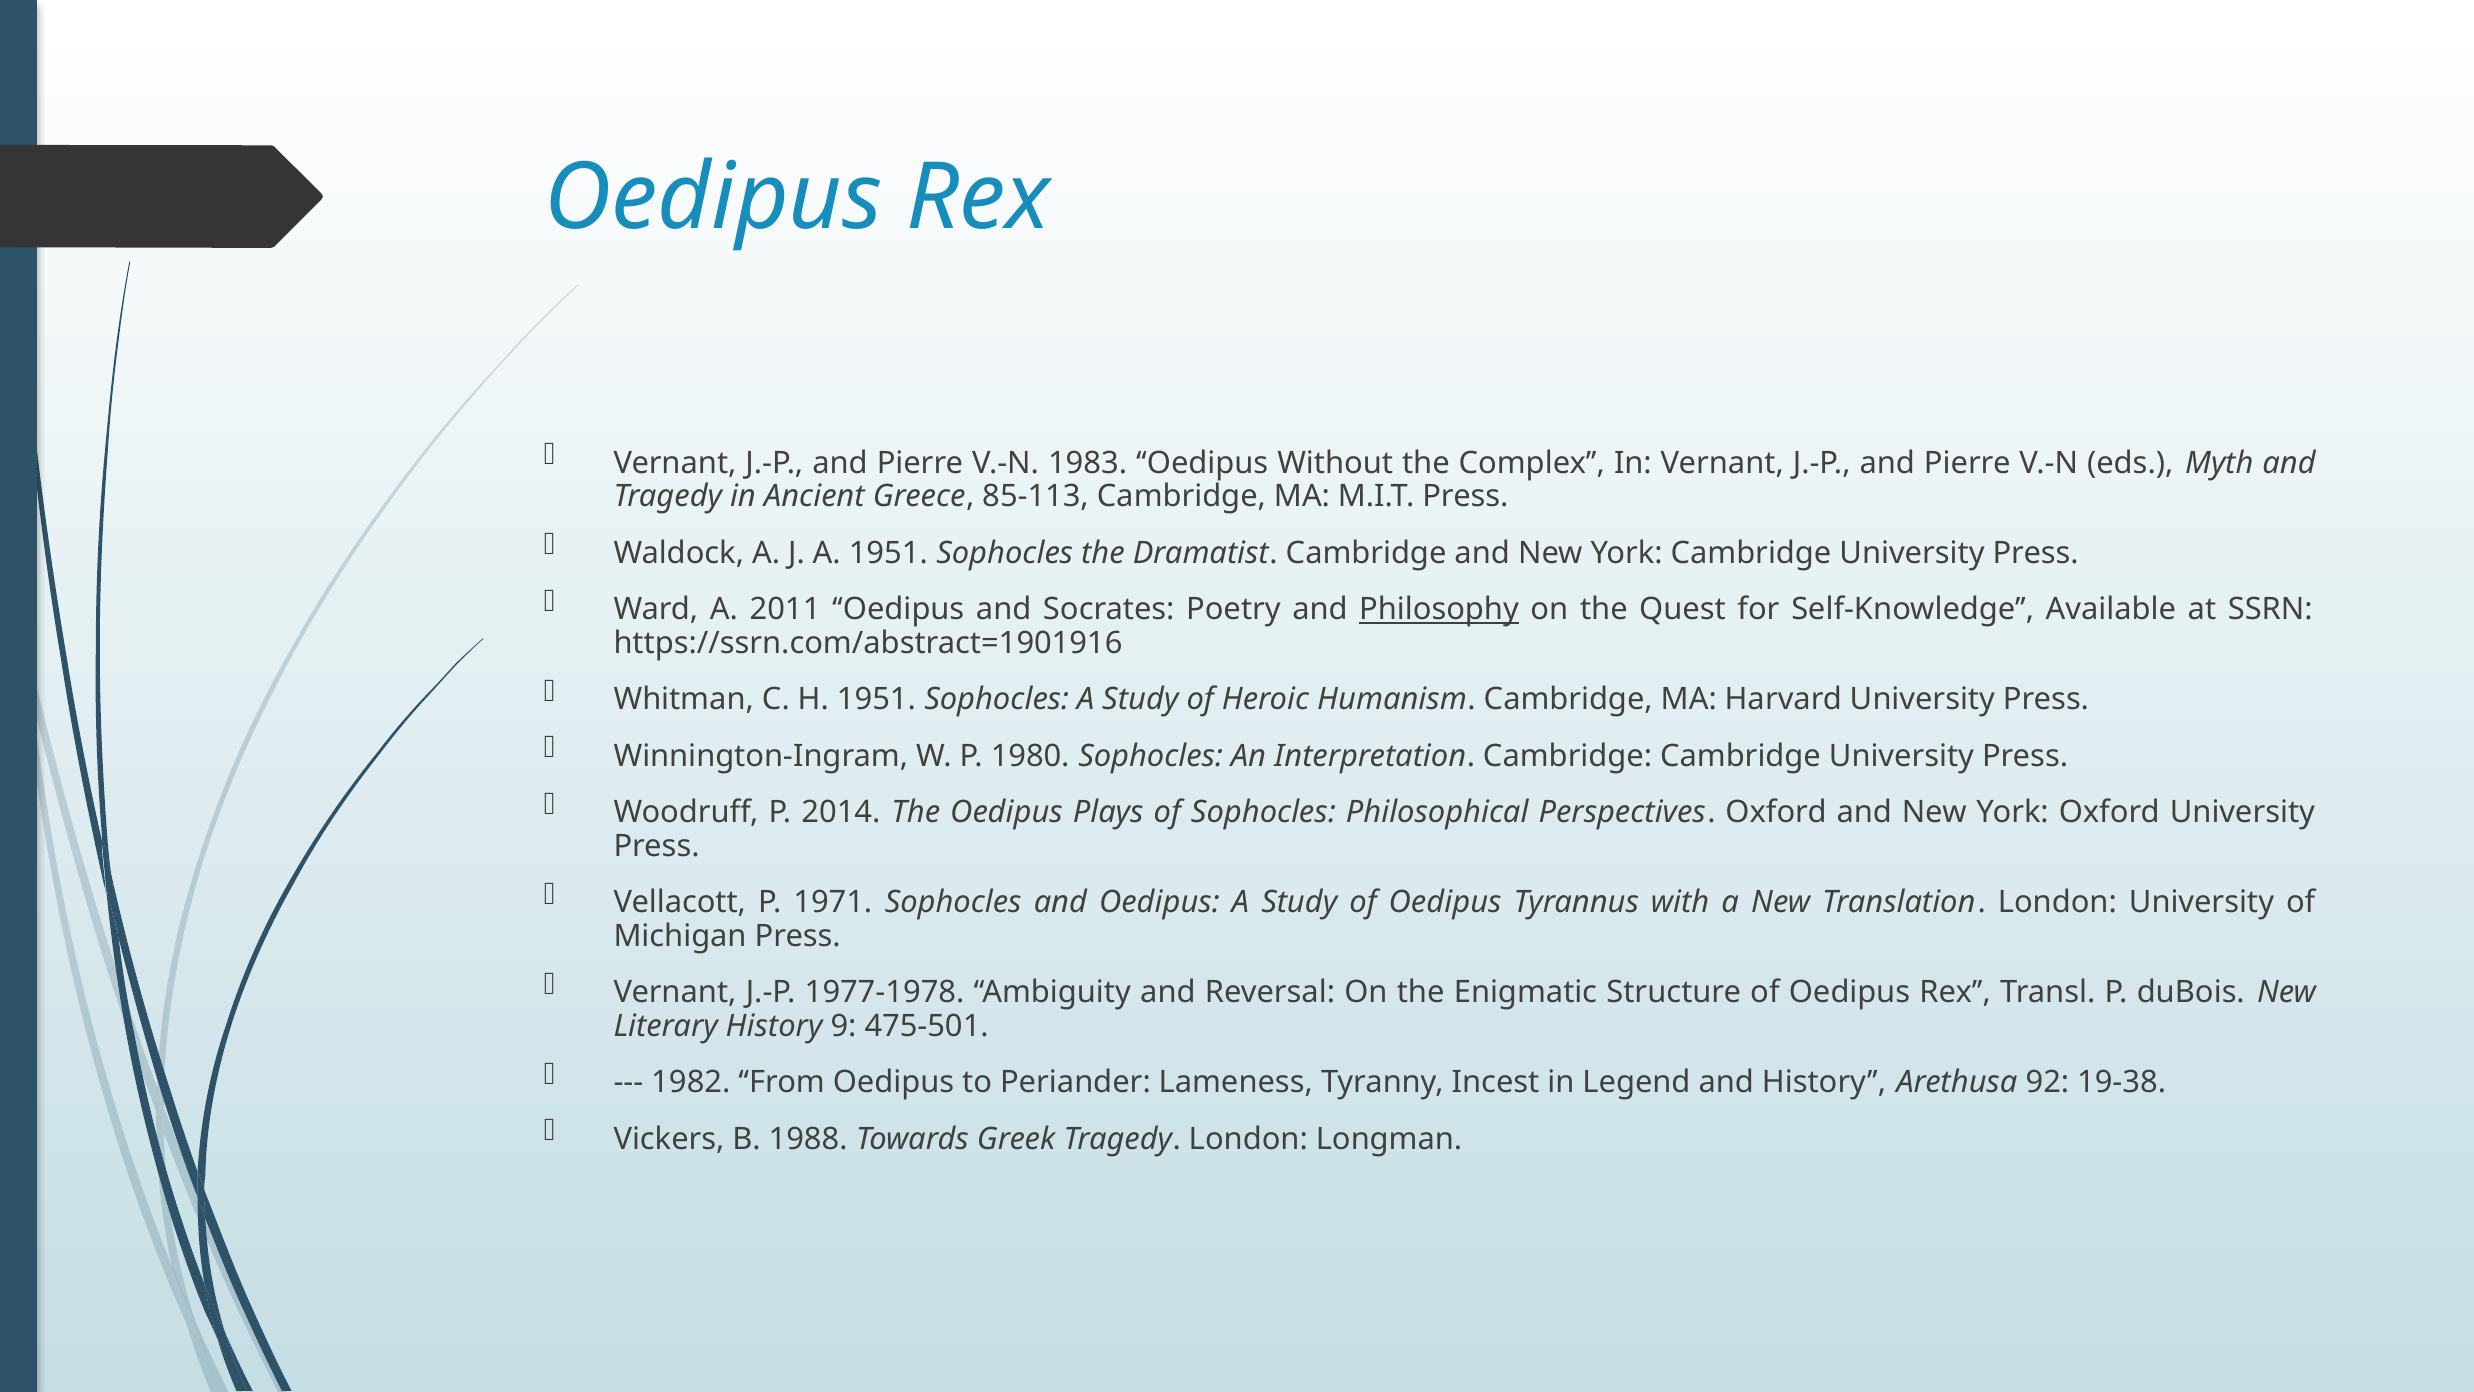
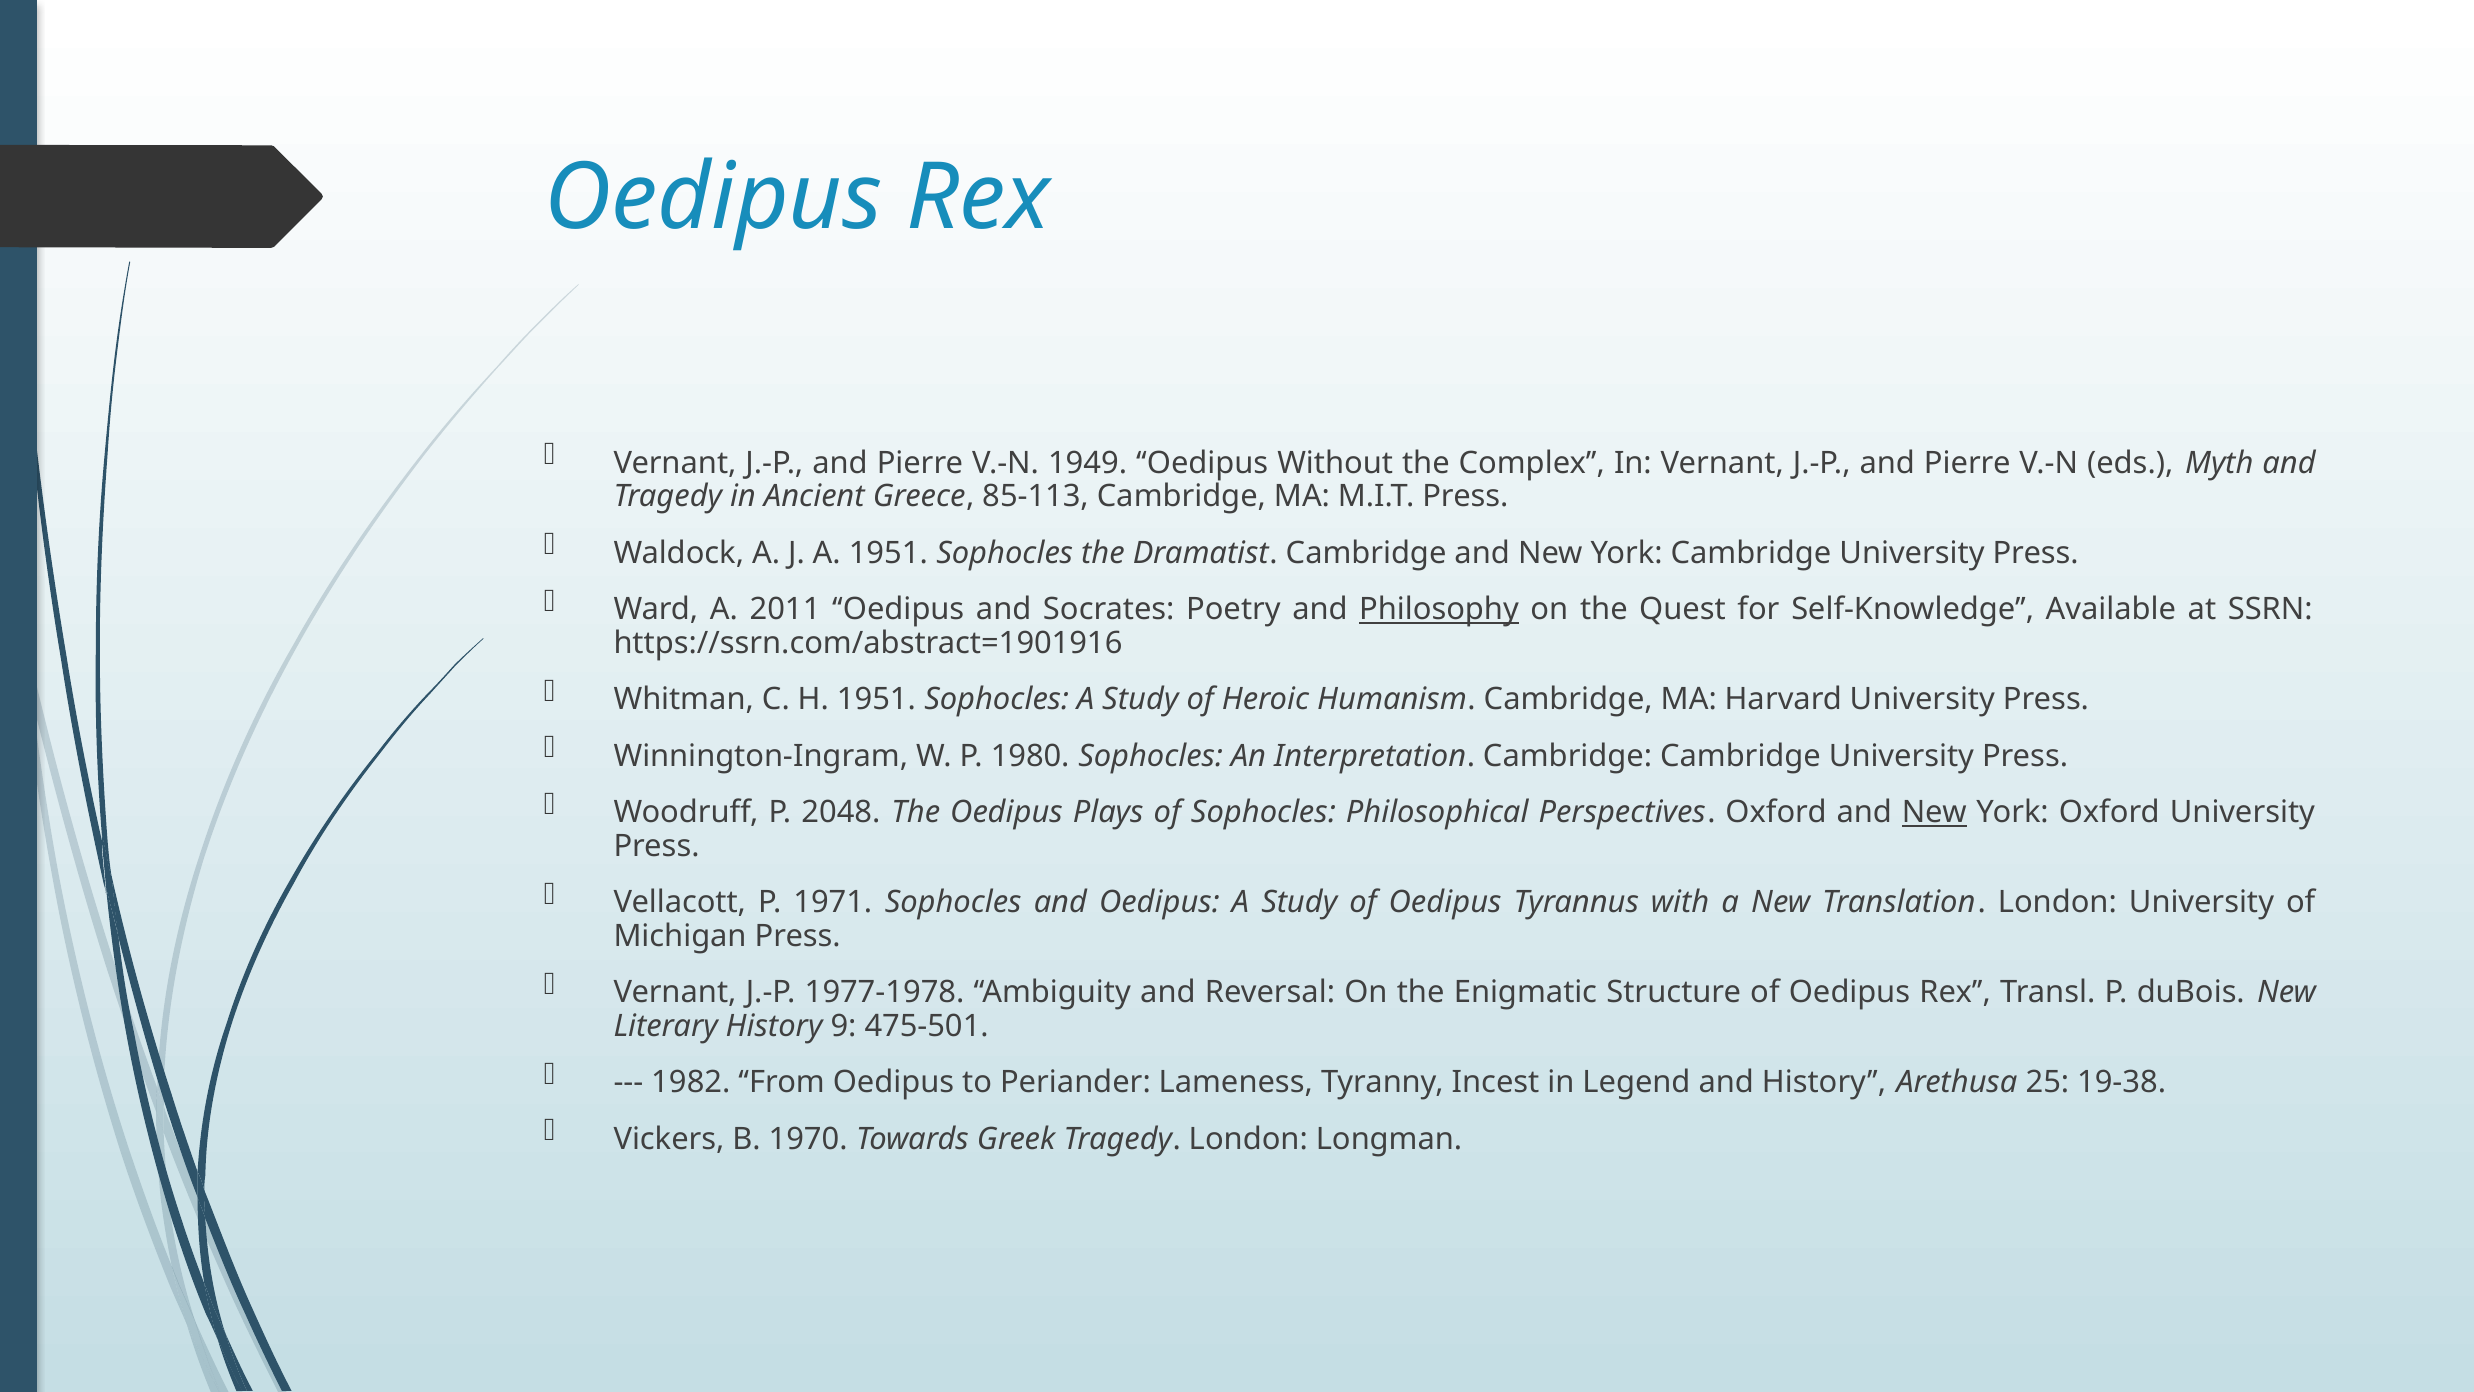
1983: 1983 -> 1949 (1088, 463)
2014: 2014 -> 2048 (841, 812)
New underline: none -> present (1934, 812)
92: 92 -> 25 (2047, 1082)
1988: 1988 -> 1970 (808, 1139)
